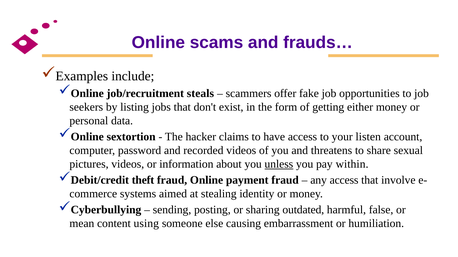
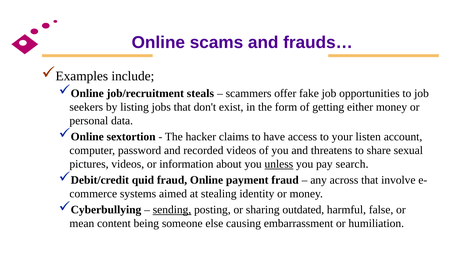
within: within -> search (352, 164)
theft: theft -> quid (143, 181)
any access: access -> across (344, 181)
sending underline: none -> present (172, 210)
using: using -> being (146, 224)
